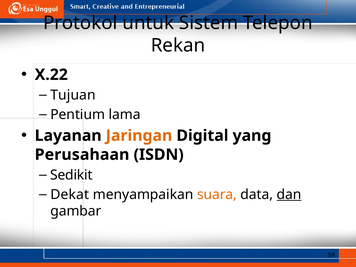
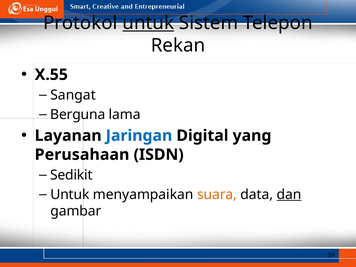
untuk underline: none -> present (148, 23)
X.22: X.22 -> X.55 (51, 75)
Tujuan: Tujuan -> Sangat (73, 95)
Pentium: Pentium -> Berguna (78, 115)
Jaringan colour: orange -> blue (139, 136)
Dekat: Dekat -> Untuk (70, 194)
